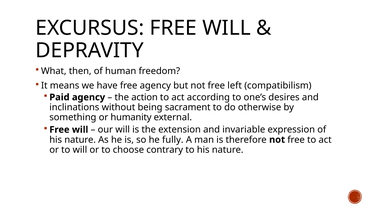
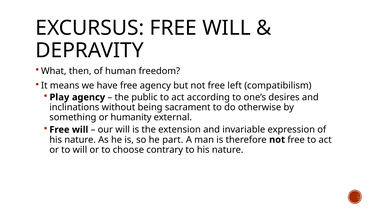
Paid: Paid -> Play (59, 97)
action: action -> public (144, 97)
fully: fully -> part (173, 140)
